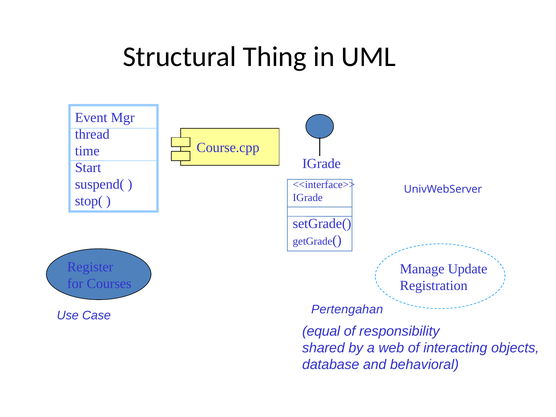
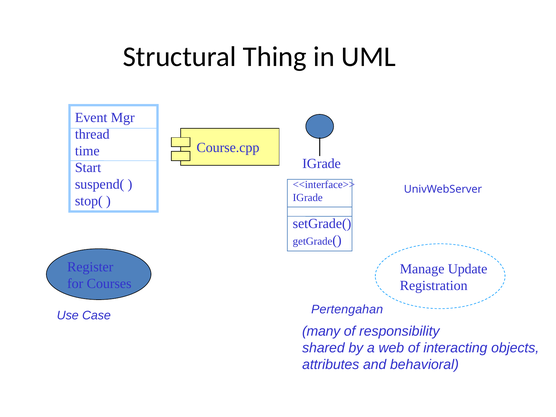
equal: equal -> many (321, 331)
database: database -> attributes (331, 365)
